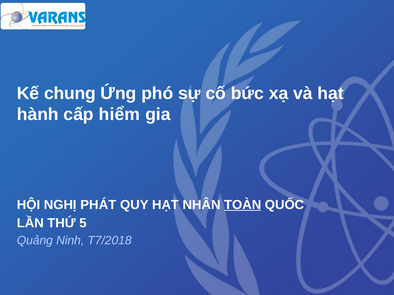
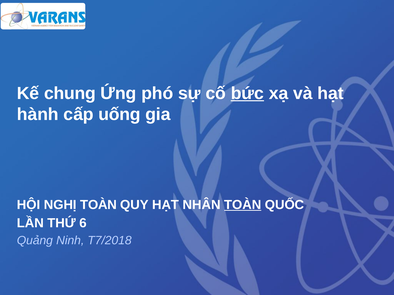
bức underline: none -> present (247, 93)
hiểm: hiểm -> uống (120, 114)
NGHỊ PHÁT: PHÁT -> TOÀN (99, 205)
5: 5 -> 6 (83, 223)
